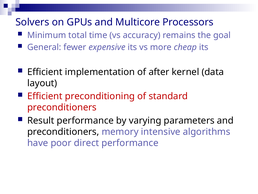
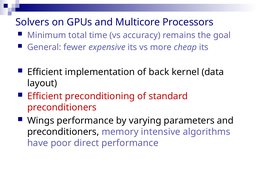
after: after -> back (159, 72)
Result: Result -> Wings (41, 120)
